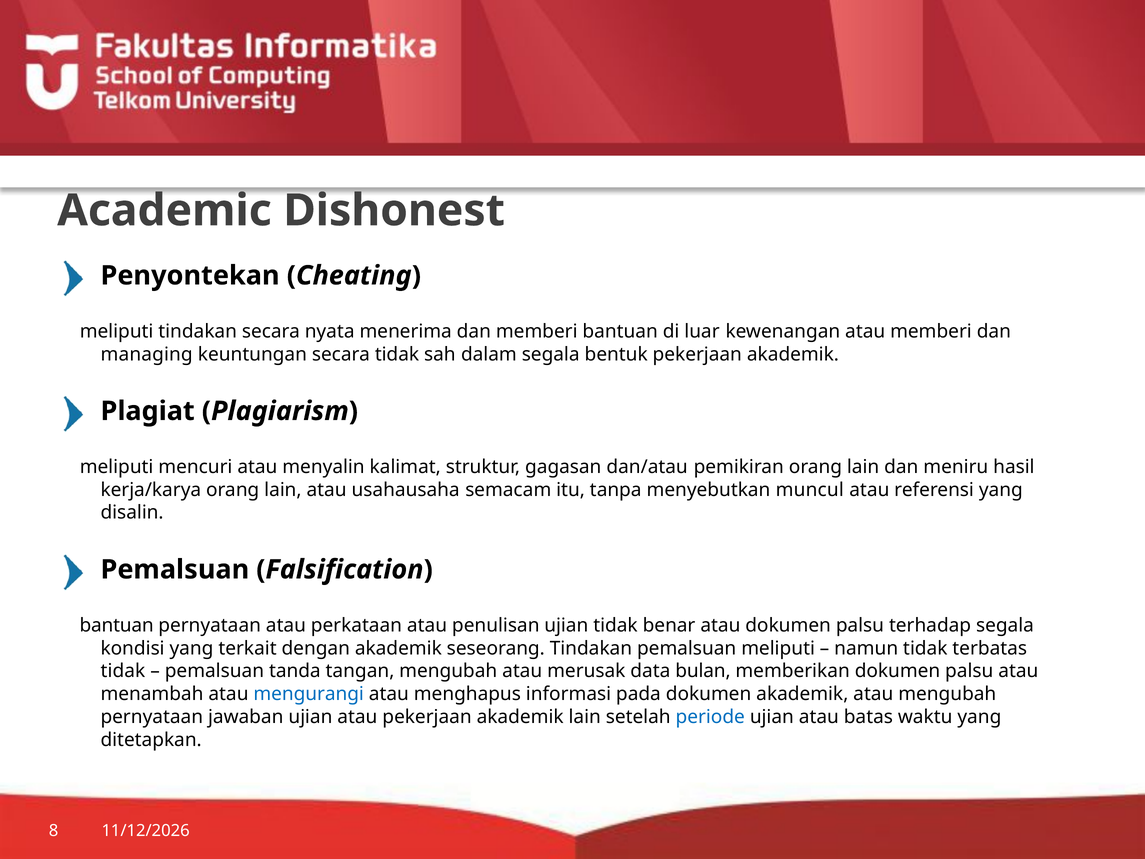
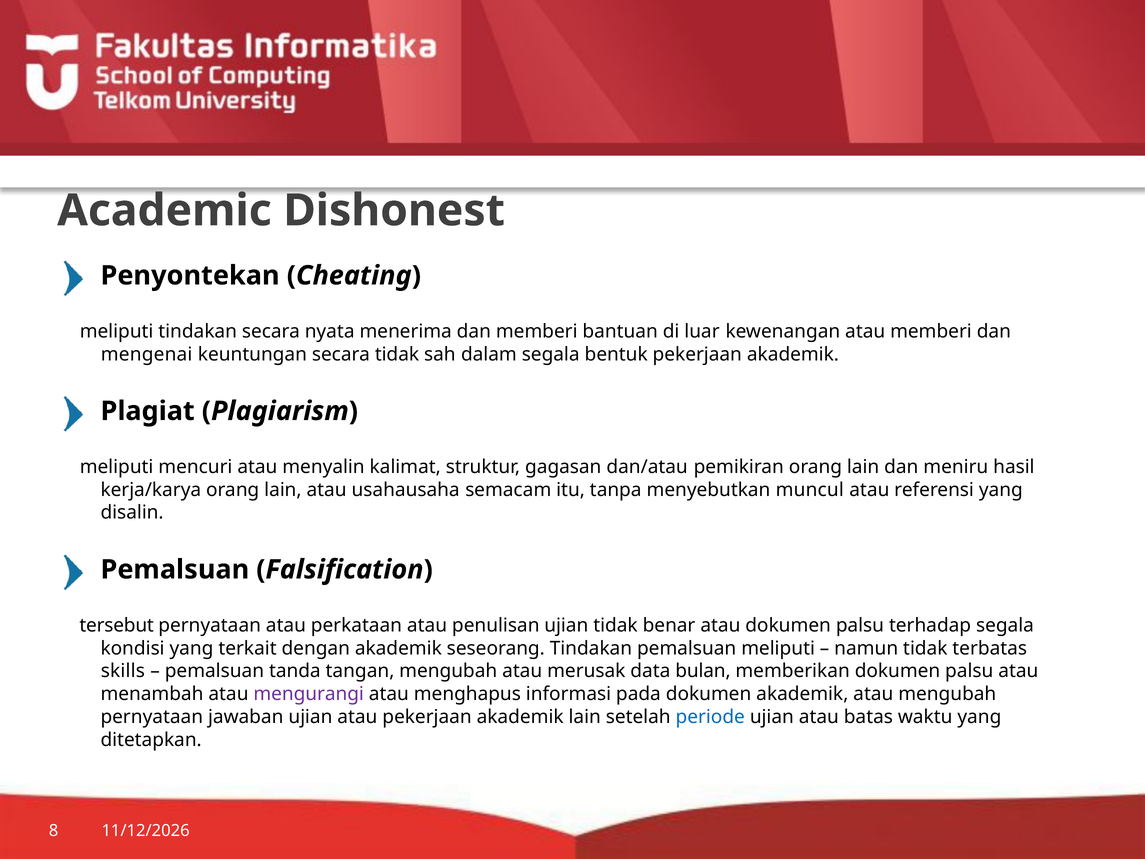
managing: managing -> mengenai (147, 354)
bantuan: bantuan -> tersebut (117, 625)
tidak: tidak -> skills (123, 671)
mengurangi colour: blue -> purple (309, 694)
